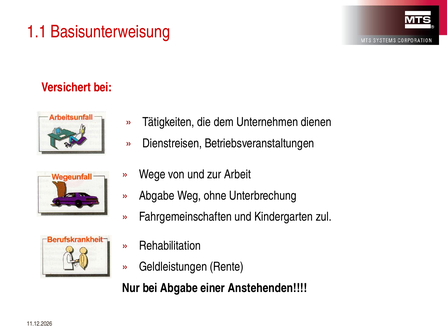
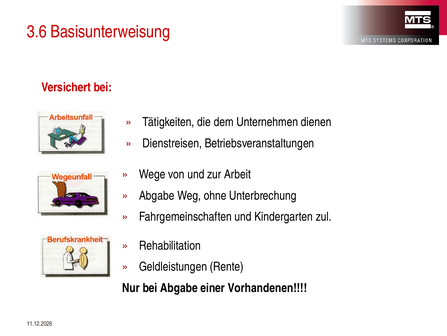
1.1: 1.1 -> 3.6 (37, 32)
Anstehenden: Anstehenden -> Vorhandenen (267, 287)
